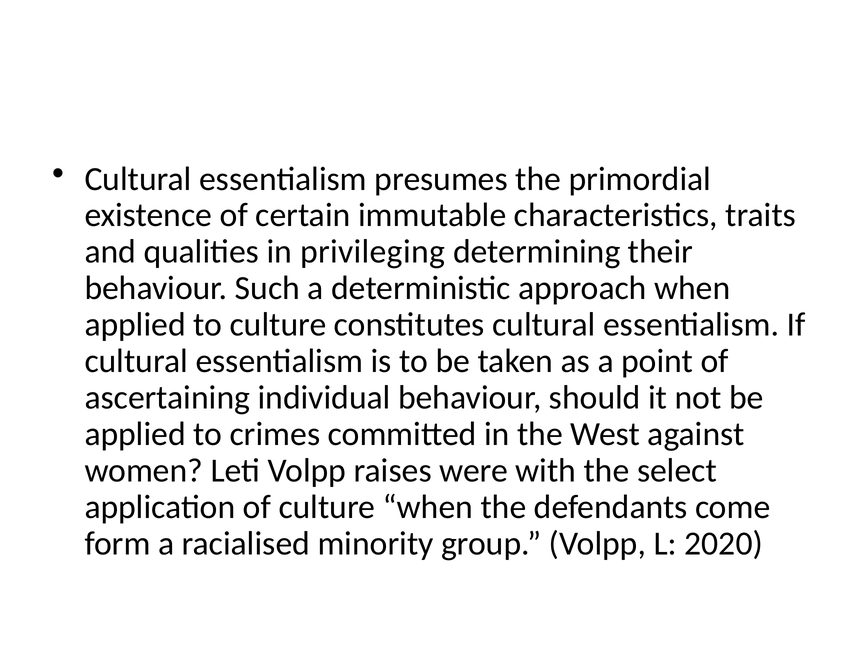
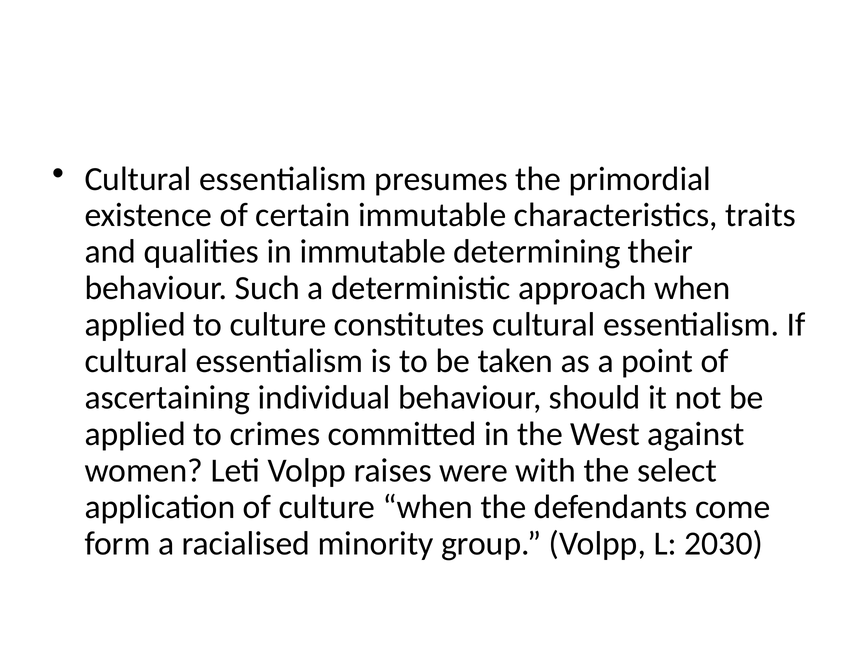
in privileging: privileging -> immutable (373, 251)
2020: 2020 -> 2030 (724, 543)
